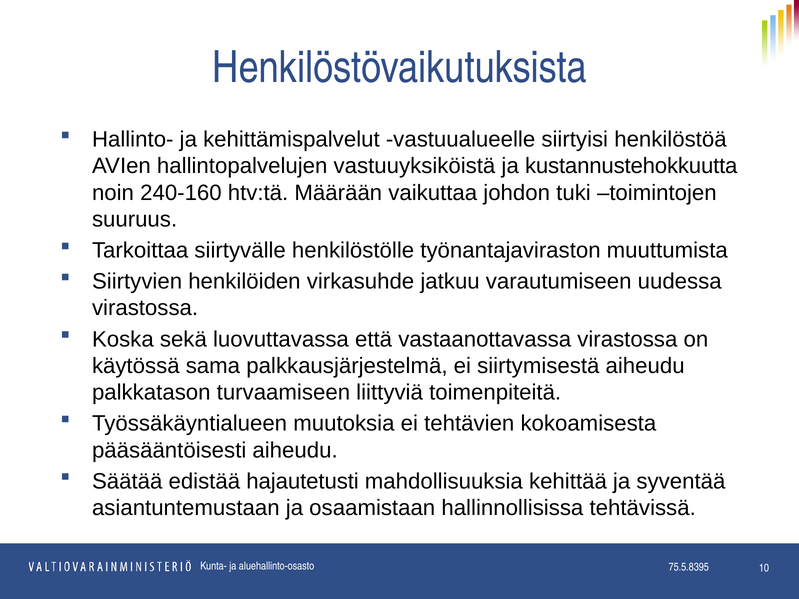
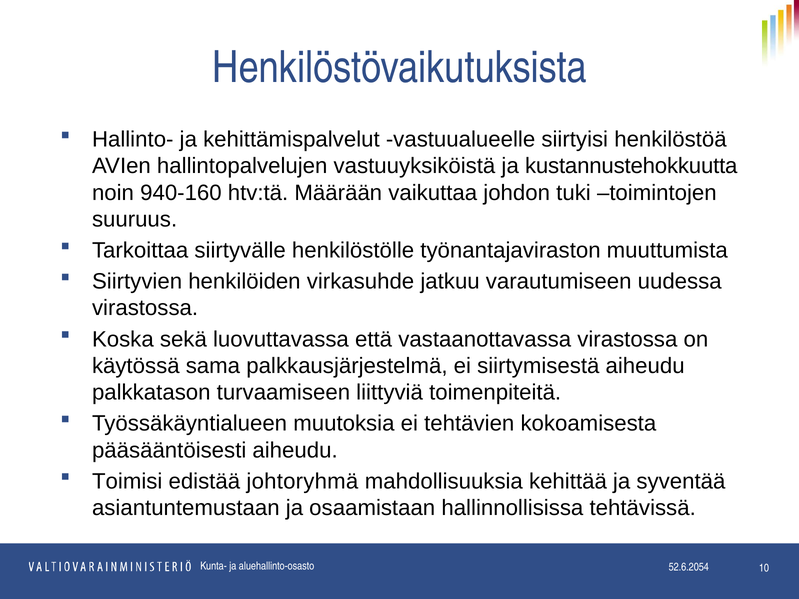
240-160: 240-160 -> 940-160 (181, 193)
Säätää: Säätää -> Toimisi (127, 481)
hajautetusti: hajautetusti -> johtoryhmä (302, 481)
75.5.8395: 75.5.8395 -> 52.6.2054 (689, 567)
